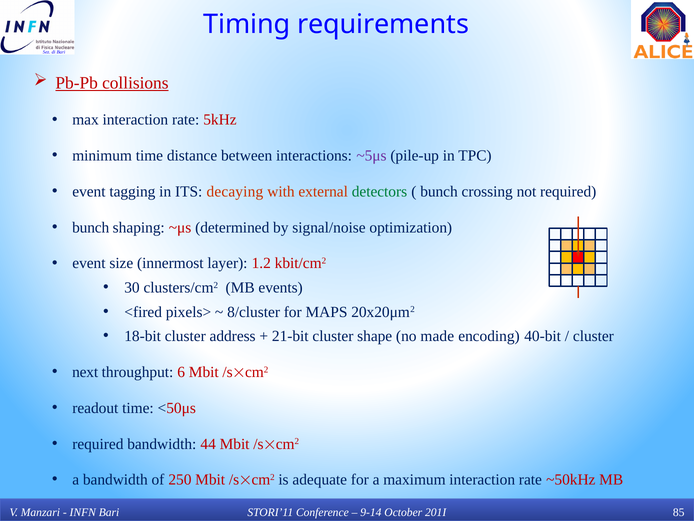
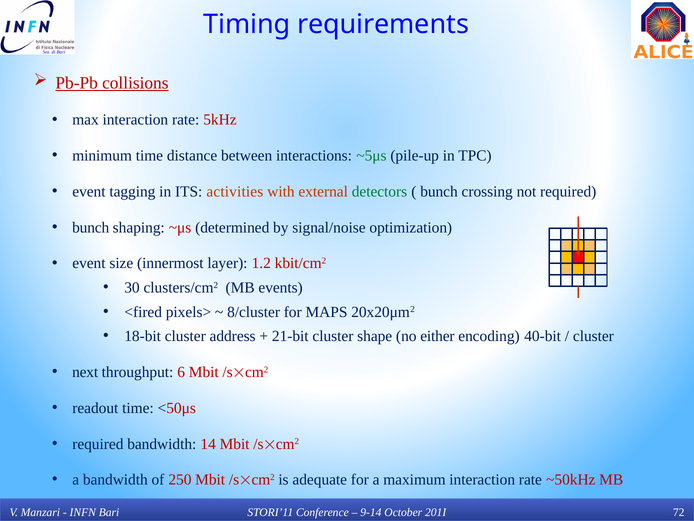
~5μs colour: purple -> green (371, 156)
decaying: decaying -> activities (235, 191)
made: made -> either (437, 336)
44: 44 -> 14 (208, 444)
85: 85 -> 72 (679, 512)
